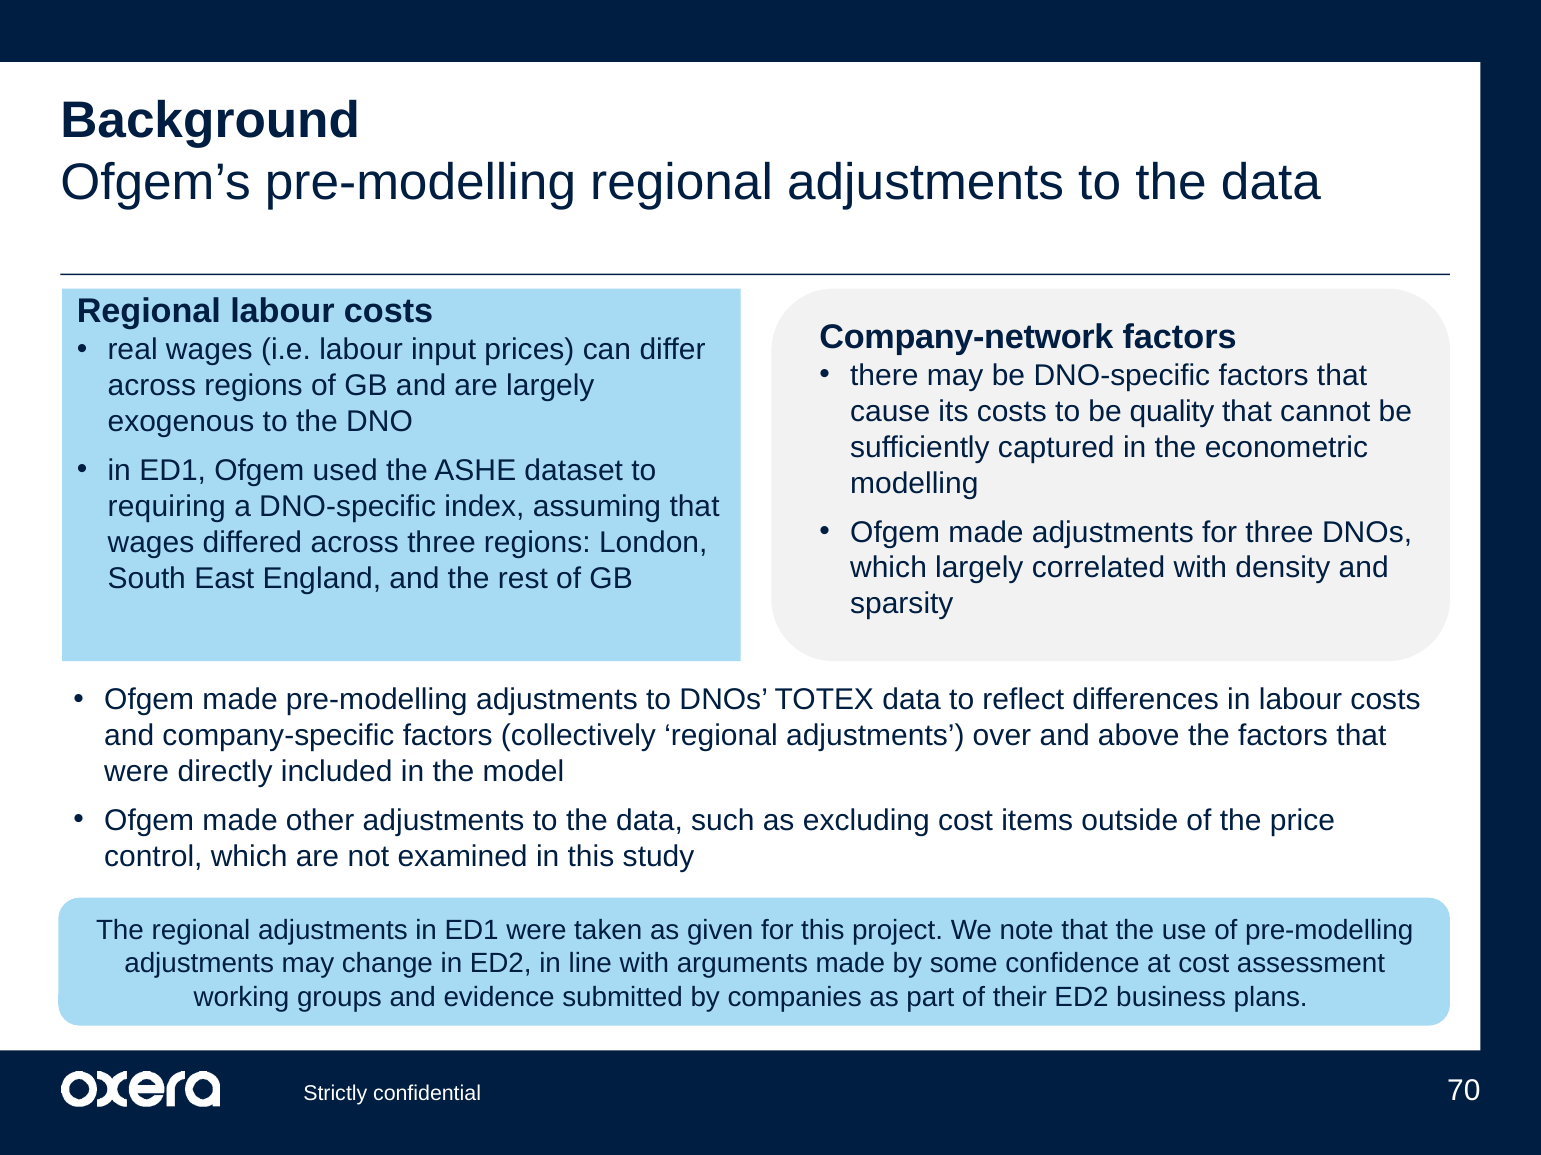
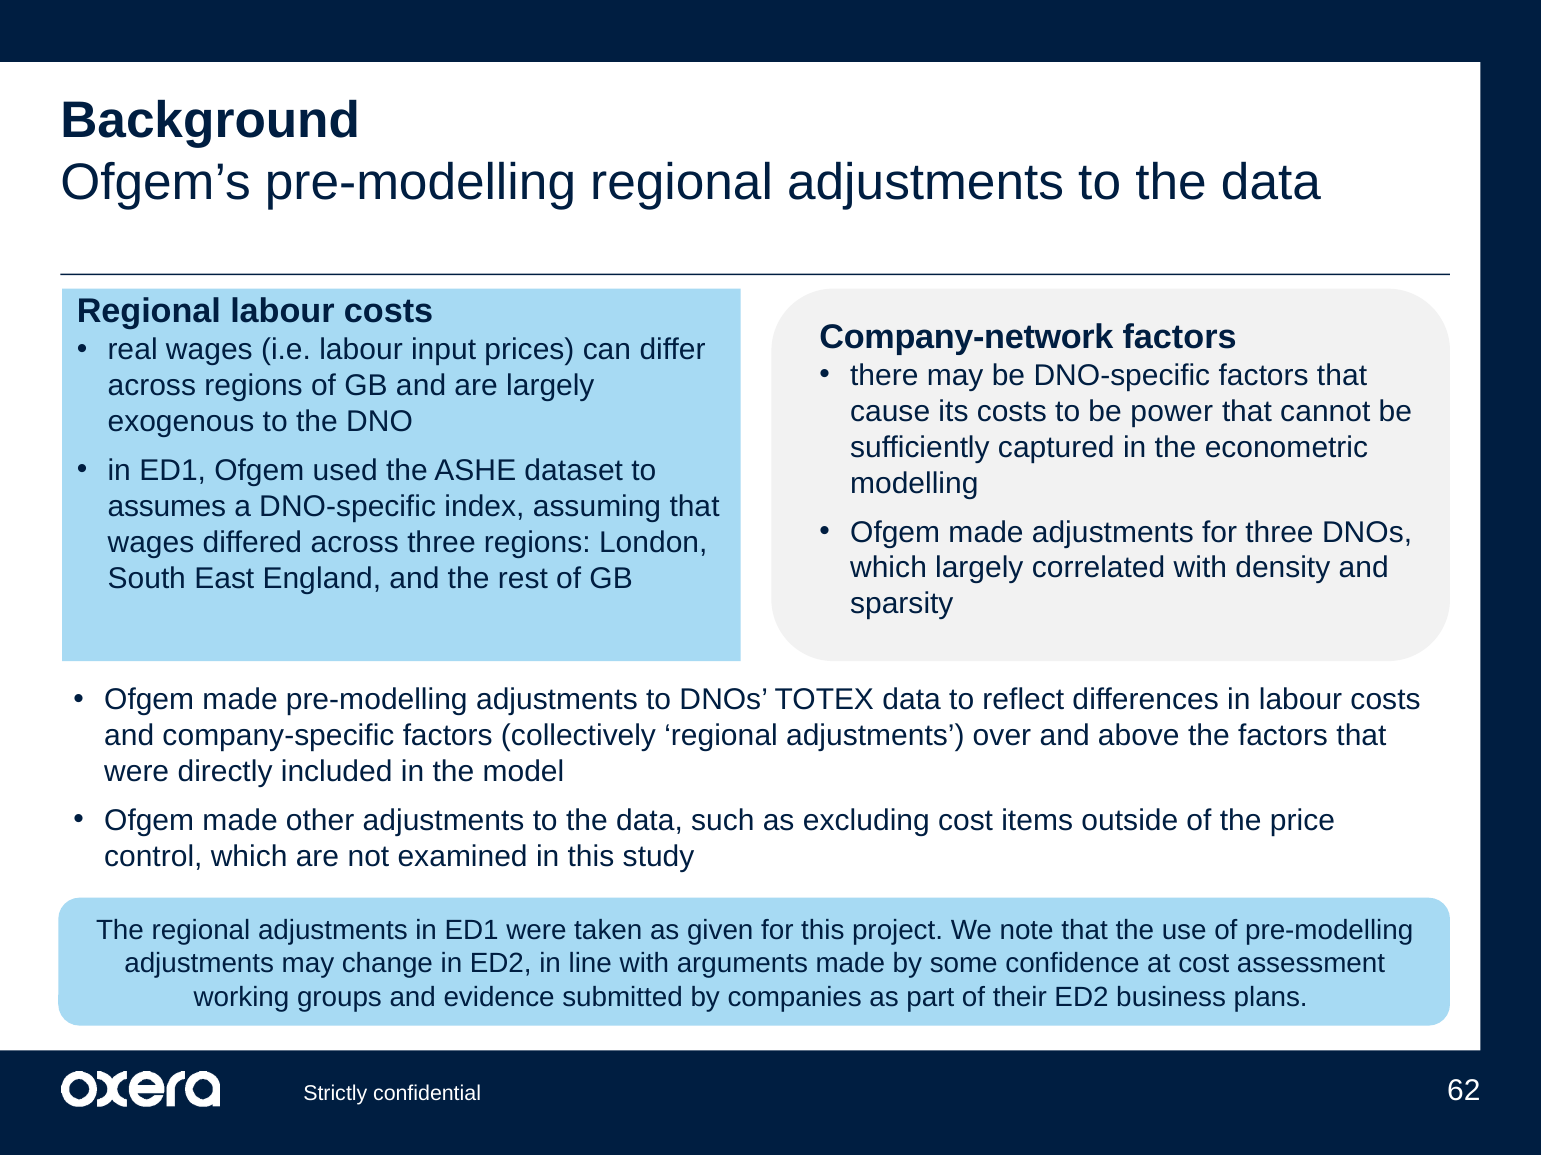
quality: quality -> power (1172, 412)
requiring: requiring -> assumes (167, 507)
70: 70 -> 62 (1464, 1091)
